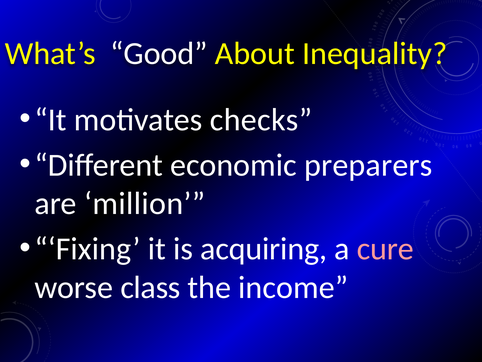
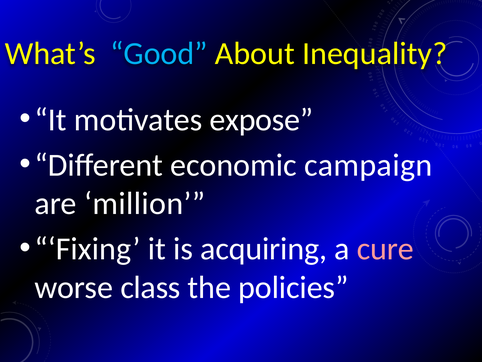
Good colour: white -> light blue (159, 53)
checks: checks -> expose (261, 120)
preparers: preparers -> campaign (368, 165)
income: income -> policies (293, 287)
